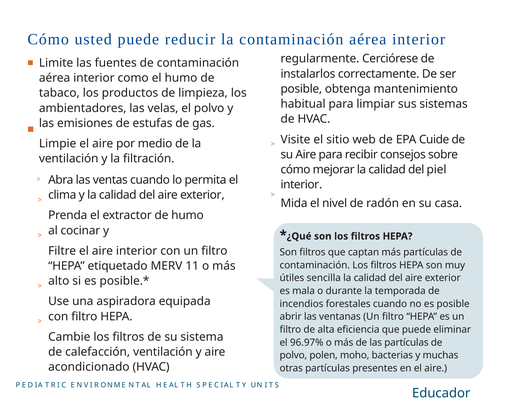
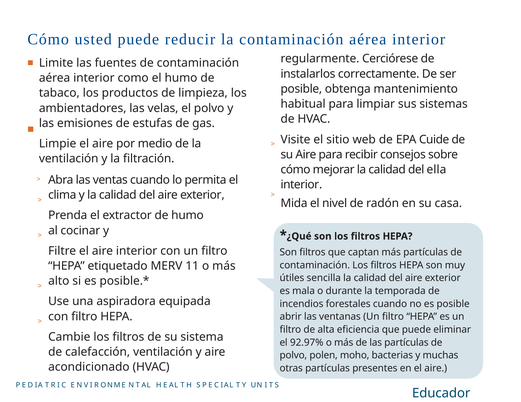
piel: piel -> ella (436, 170)
96.97%: 96.97% -> 92.97% (307, 343)
